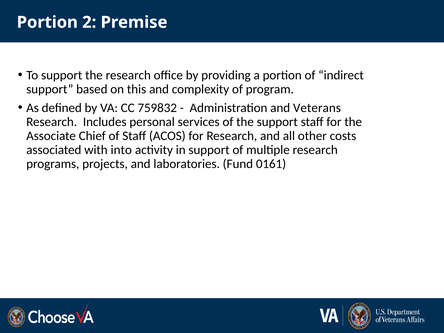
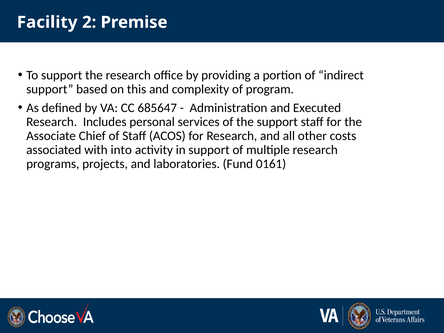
Portion: Portion -> Facility (47, 22)
759832: 759832 -> 685647 (157, 108)
Veterans: Veterans -> Executed (317, 108)
